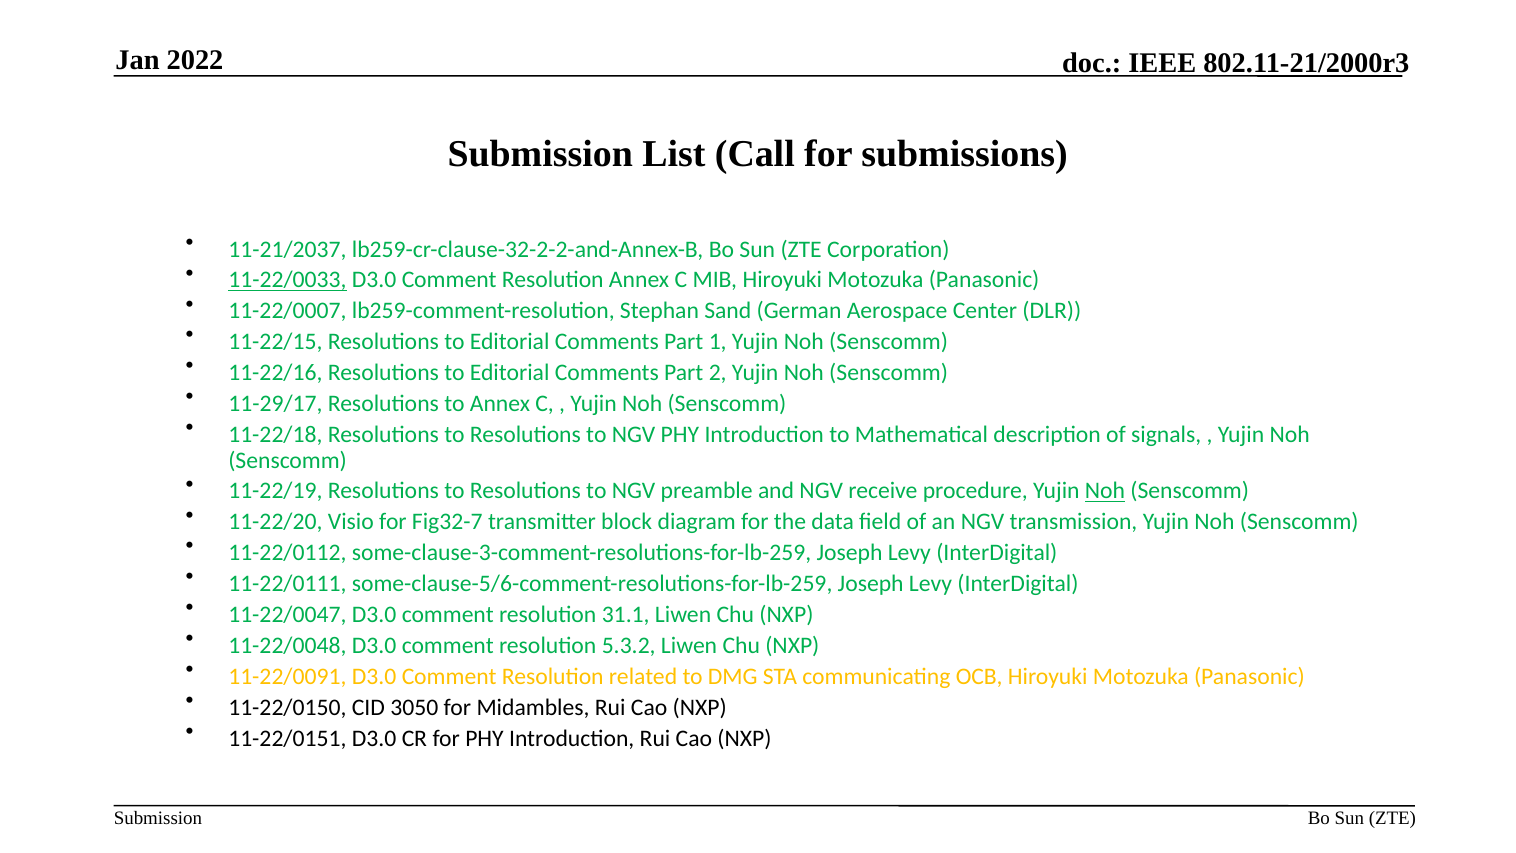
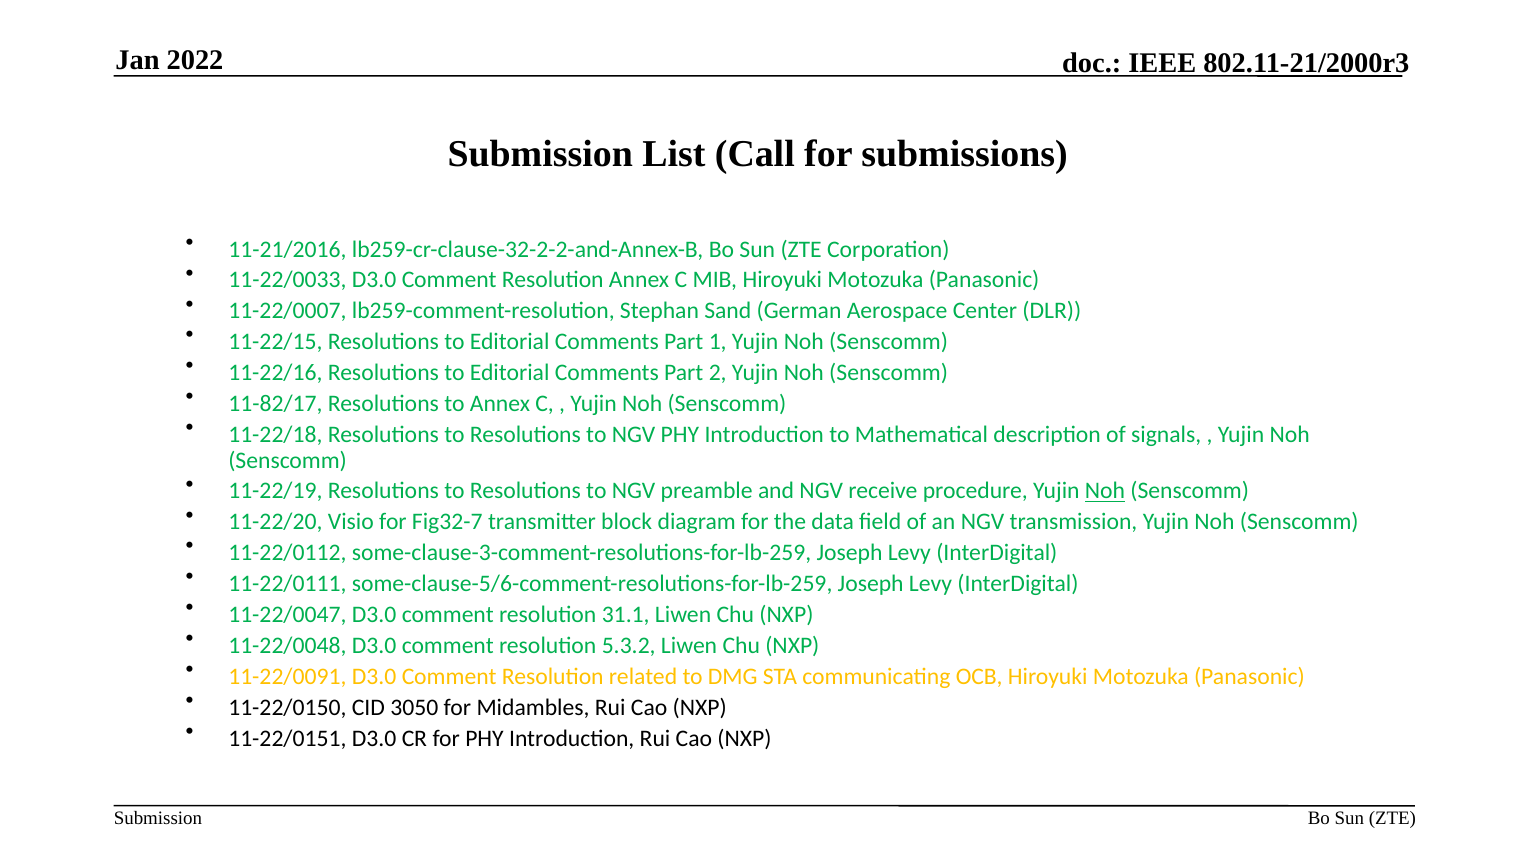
11-21/2037: 11-21/2037 -> 11-21/2016 (287, 249)
11-22/0033 underline: present -> none (287, 280)
11-29/17: 11-29/17 -> 11-82/17 (275, 404)
